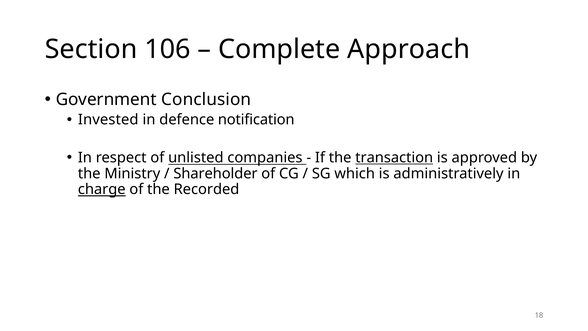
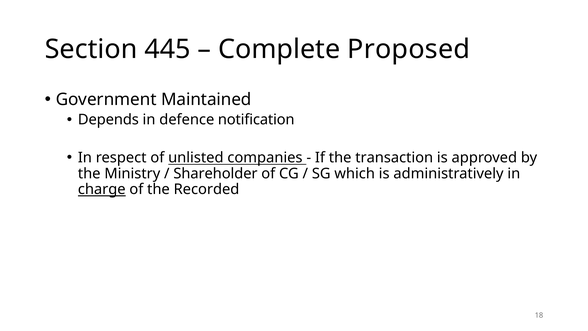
106: 106 -> 445 (167, 49)
Approach: Approach -> Proposed (409, 49)
Conclusion: Conclusion -> Maintained (206, 99)
Invested: Invested -> Depends (108, 120)
transaction underline: present -> none (394, 158)
